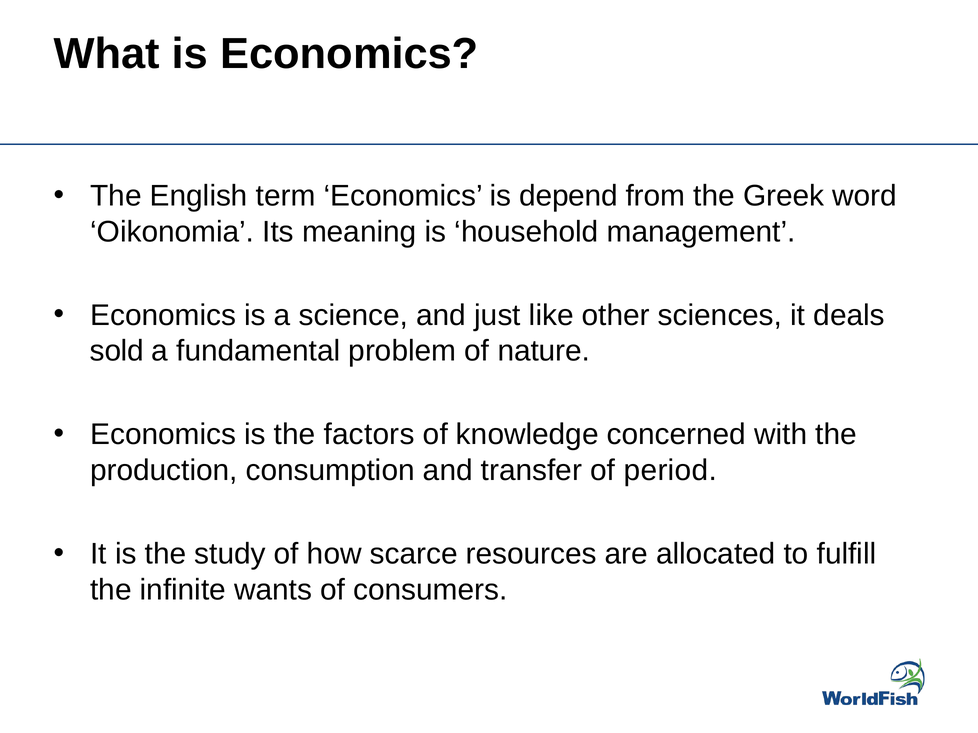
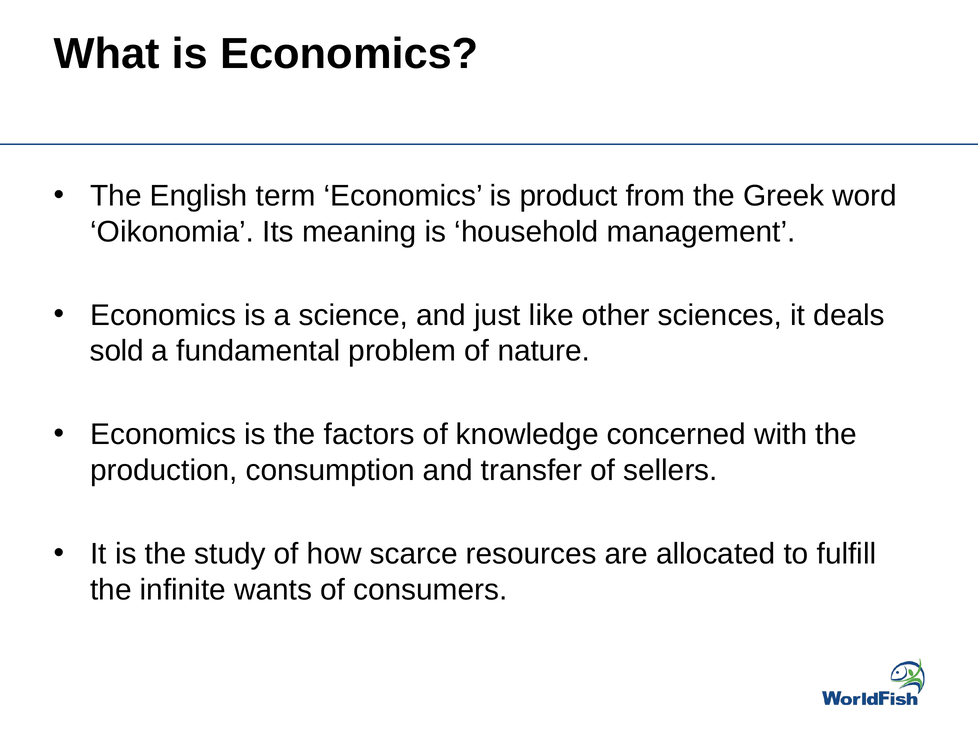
depend: depend -> product (569, 196)
period: period -> sellers (670, 471)
